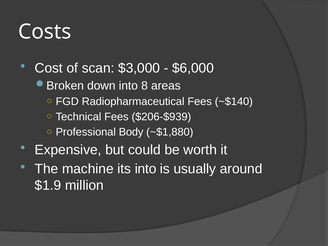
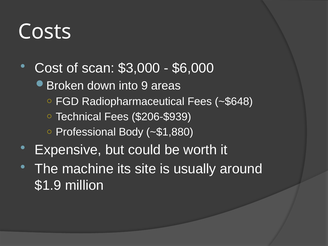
8: 8 -> 9 (144, 86)
~$140: ~$140 -> ~$648 (234, 101)
its into: into -> site (145, 169)
